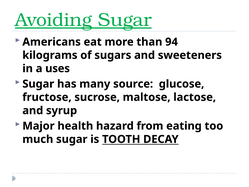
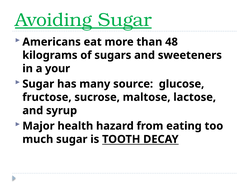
94: 94 -> 48 (172, 42)
uses: uses -> your (58, 68)
